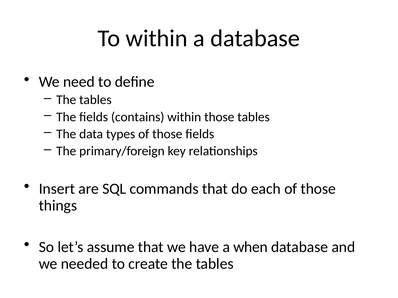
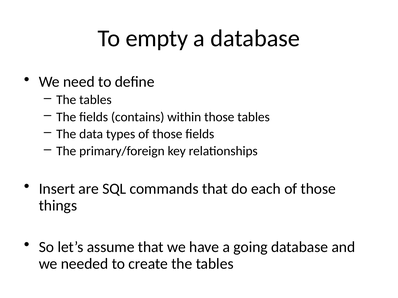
To within: within -> empty (157, 39)
when: when -> going (251, 247)
